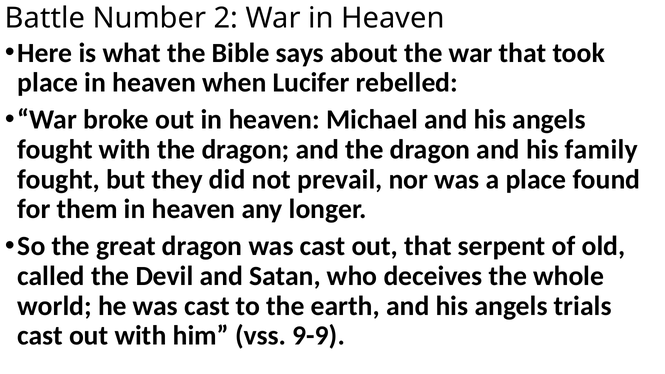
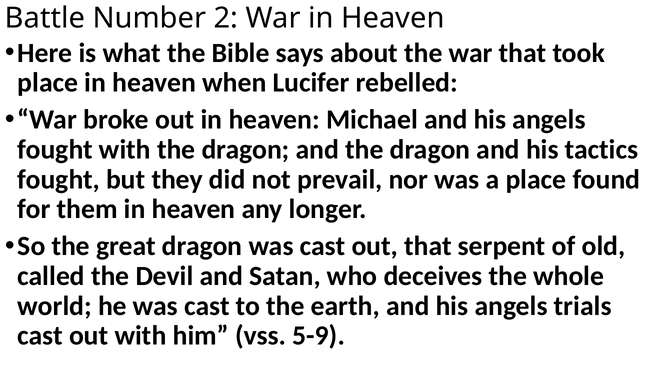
family: family -> tactics (601, 150)
9-9: 9-9 -> 5-9 (319, 336)
